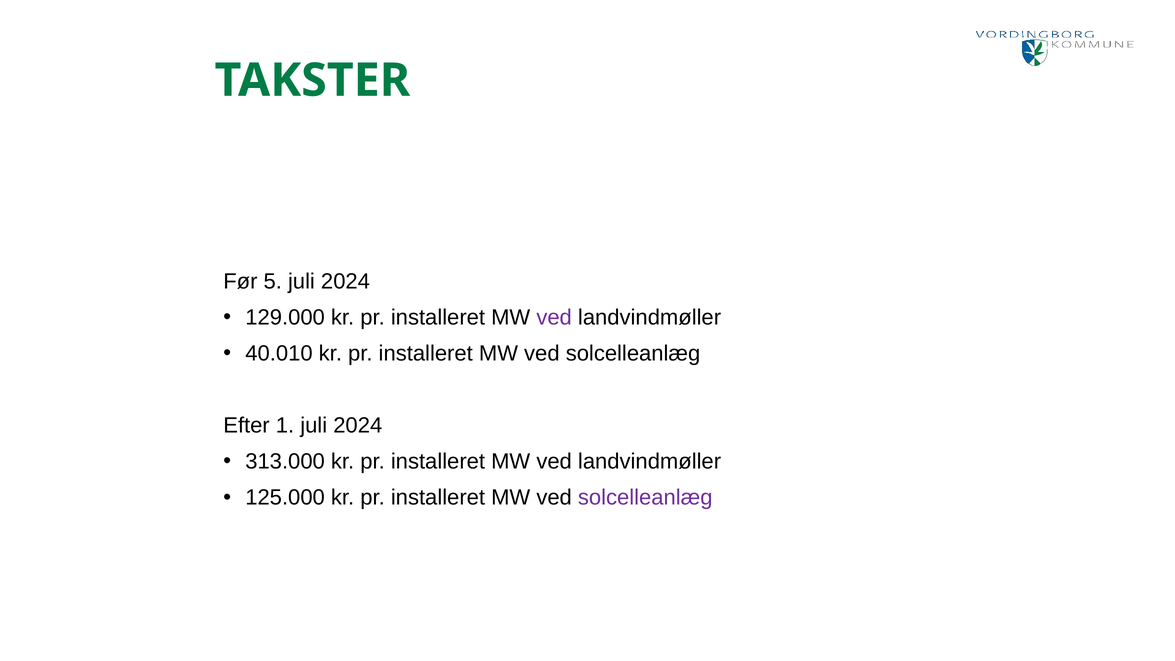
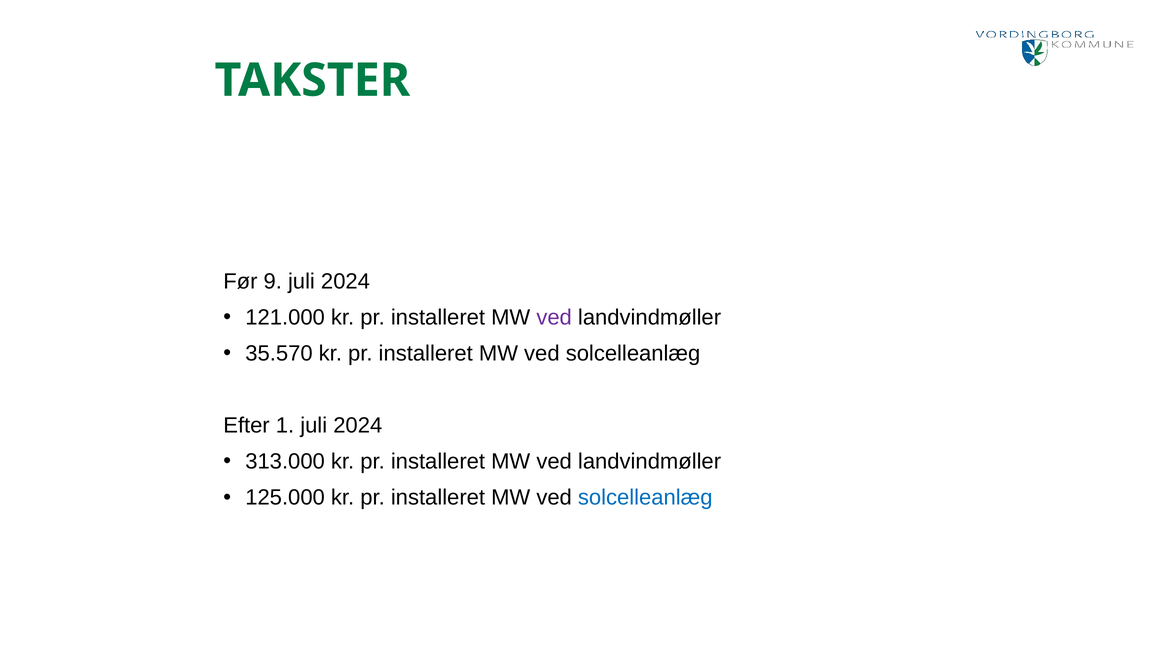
5: 5 -> 9 (273, 281)
129.000: 129.000 -> 121.000 (285, 317)
40.010: 40.010 -> 35.570 (279, 353)
solcelleanlæg colour: purple -> blue (645, 498)
